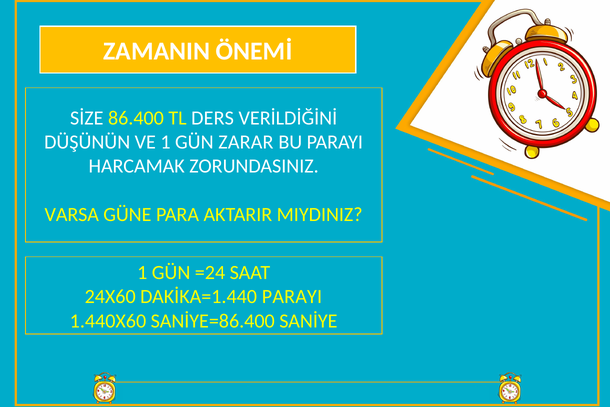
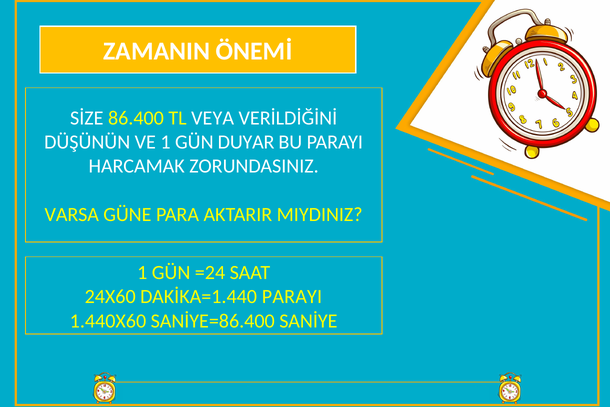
DERS: DERS -> VEYA (213, 118)
ZARAR: ZARAR -> DUYAR (246, 142)
